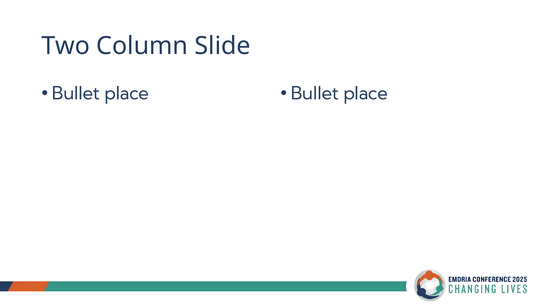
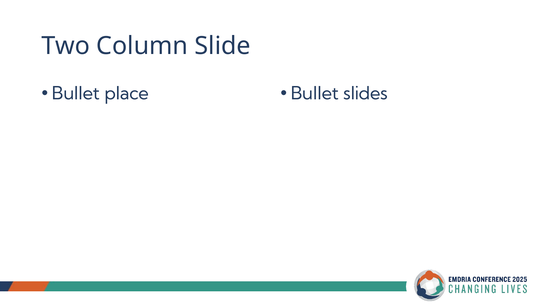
place: place -> slides (366, 94)
